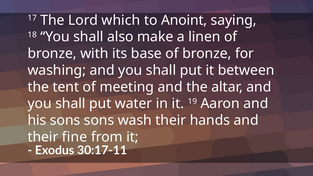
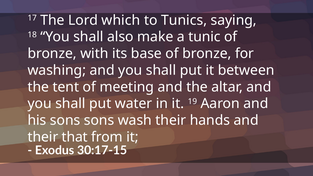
Anoint: Anoint -> Tunics (184, 20)
linen: linen -> tunic (204, 37)
fine: fine -> that (75, 137)
30:17-11: 30:17-11 -> 30:17-15 (102, 150)
